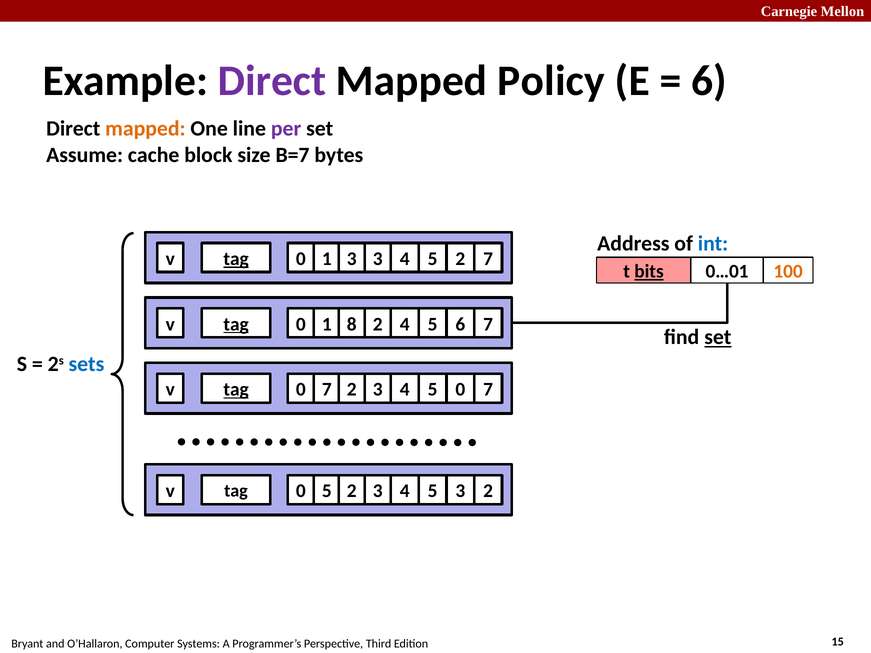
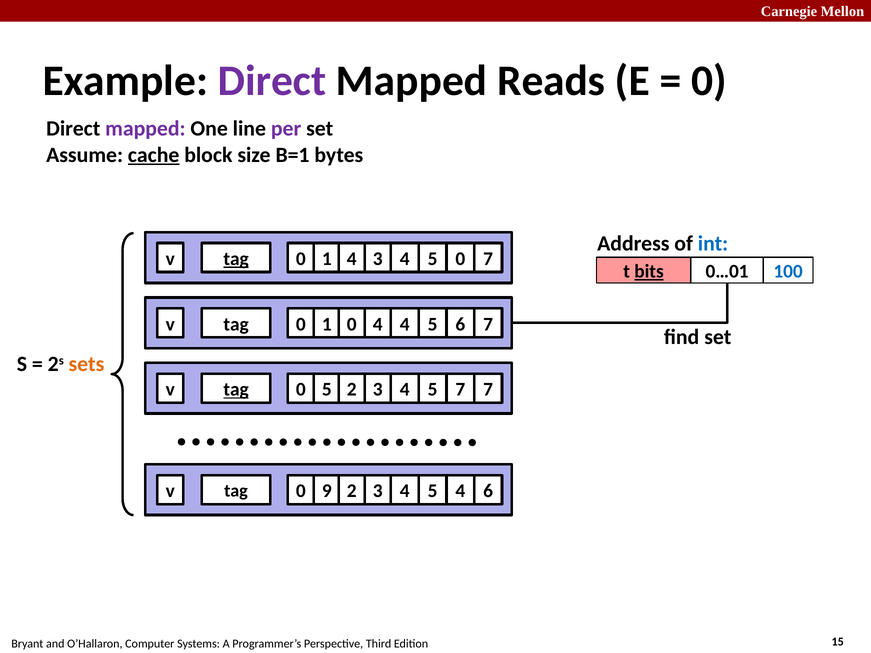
Policy: Policy -> Reads (551, 81)
6: 6 -> 0 (709, 81)
mapped colour: orange -> purple (145, 129)
cache underline: none -> present (154, 155)
B=7: B=7 -> B=1 (293, 155)
1 3: 3 -> 4 (352, 259)
3 2: 2 -> 0 (460, 259)
100 colour: orange -> blue (788, 272)
tag underline: present -> none (236, 324)
1 8: 8 -> 0 (352, 324)
v 2: 2 -> 4 (378, 324)
set underline: present -> none (718, 337)
sets colour: blue -> orange (86, 364)
7: 7 -> 5 (327, 390)
3 0: 0 -> 7 (460, 390)
5: 5 -> 9 (327, 491)
3 3: 3 -> 4 (460, 491)
2 2: 2 -> 6 (488, 491)
